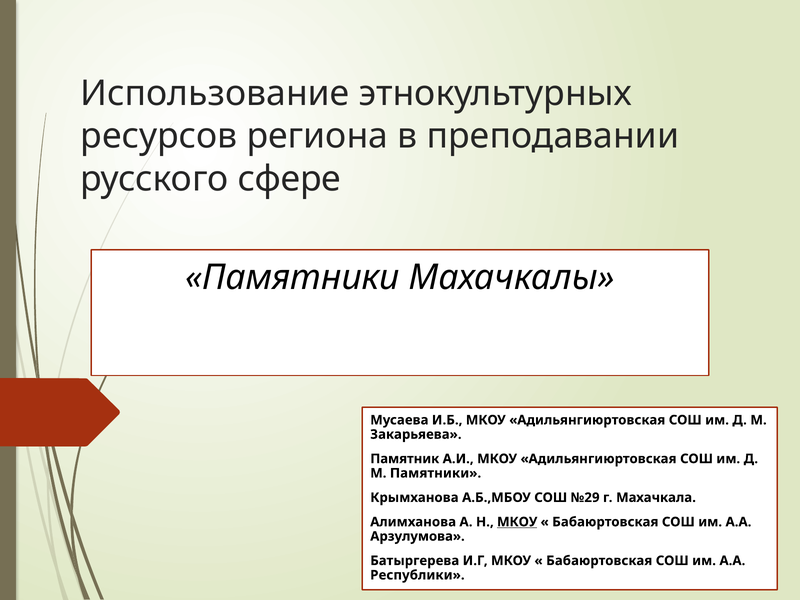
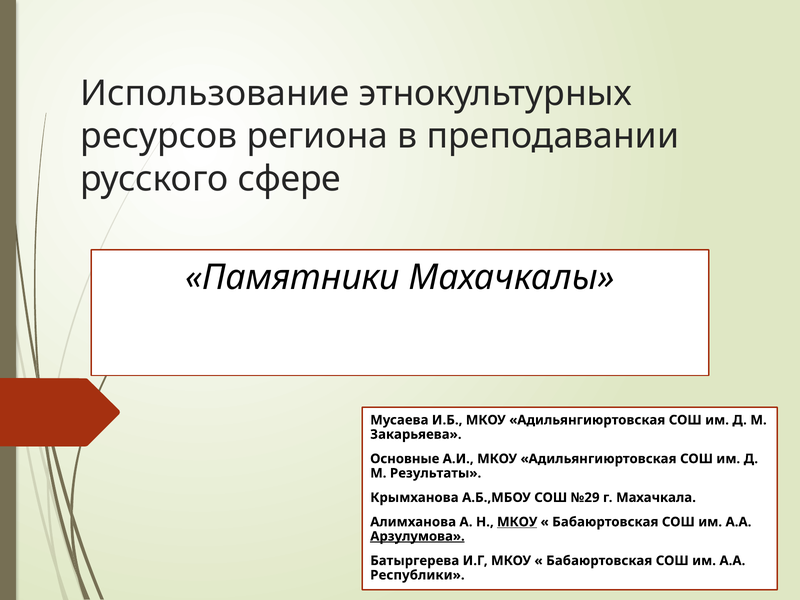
Памятник: Памятник -> Основные (405, 459)
М Памятники: Памятники -> Результаты (436, 473)
Арзулумова underline: none -> present (417, 536)
